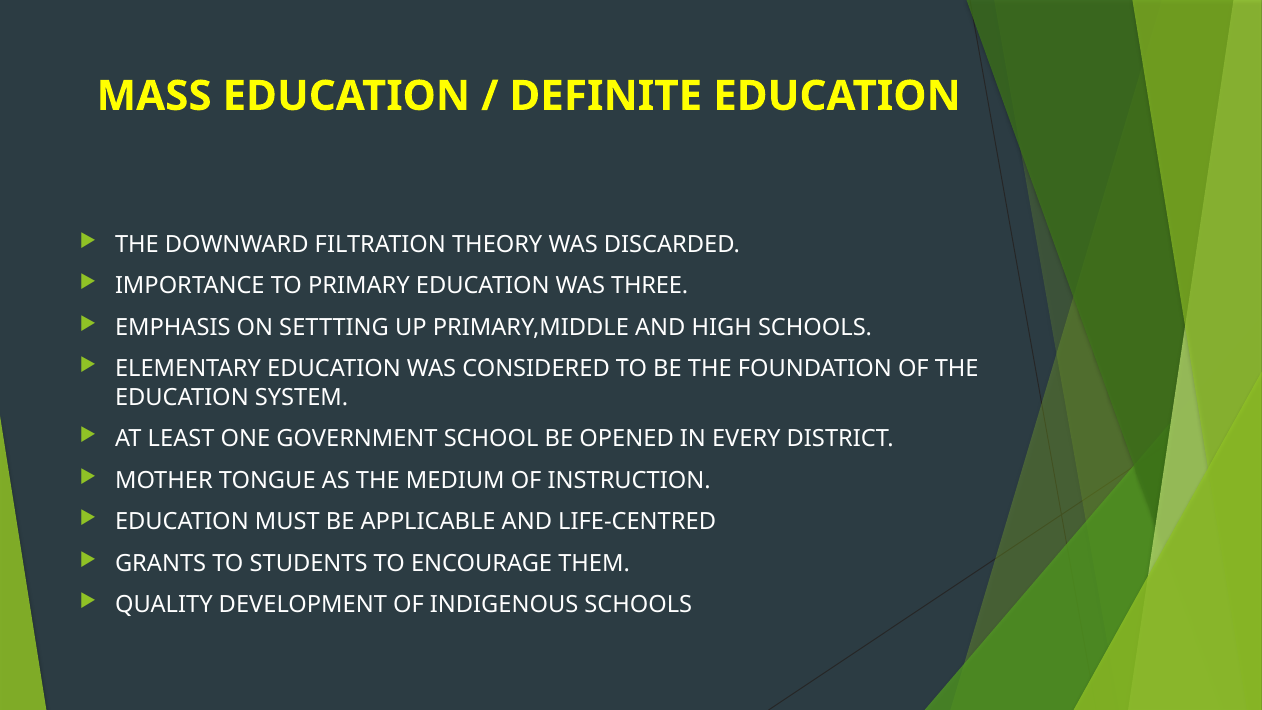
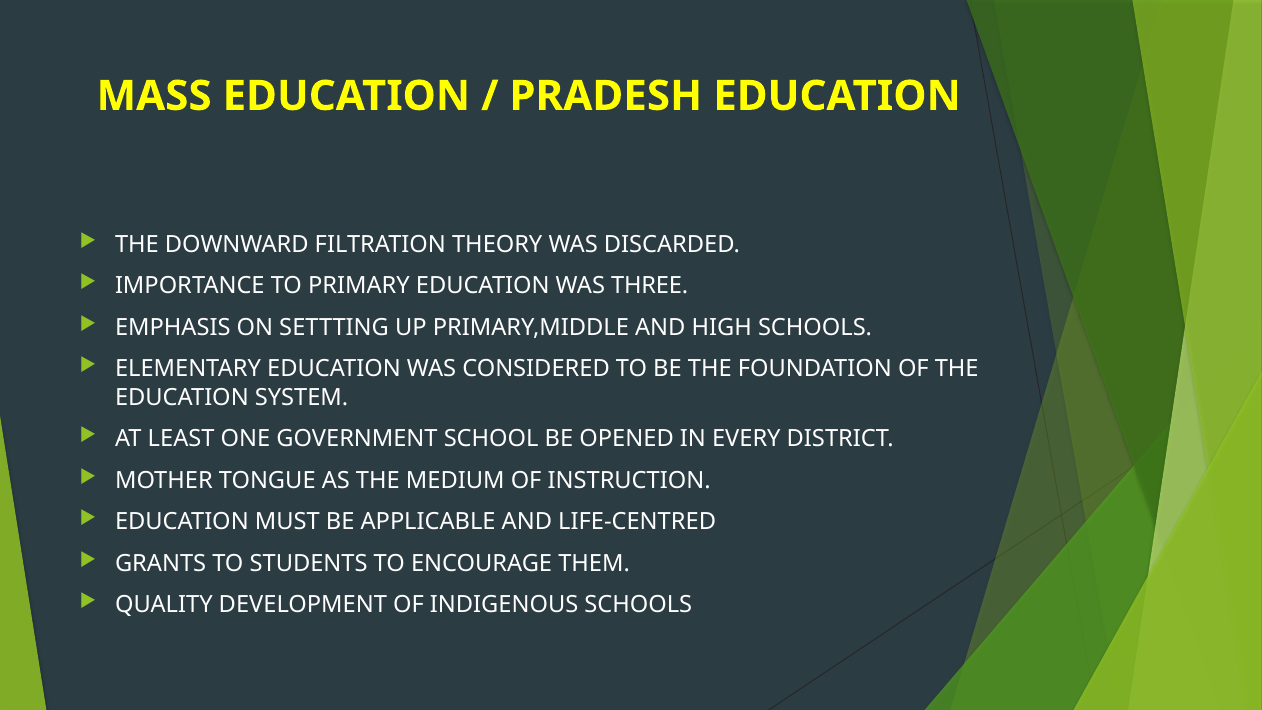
DEFINITE: DEFINITE -> PRADESH (606, 96)
